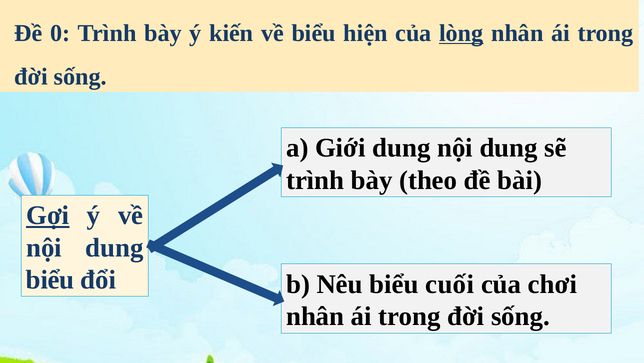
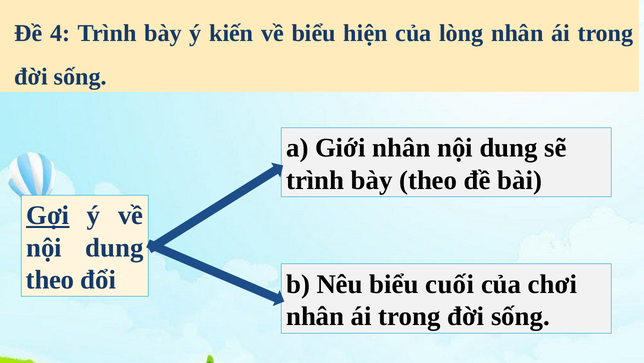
0: 0 -> 4 (60, 33)
lòng underline: present -> none (461, 33)
Giới dung: dung -> nhân (401, 148)
biểu: biểu -> theo (50, 279)
